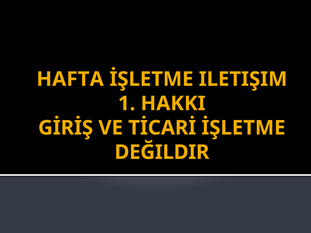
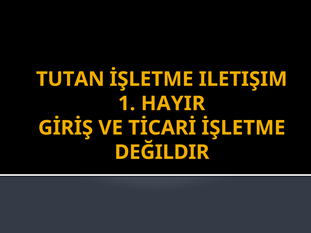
HAFTA: HAFTA -> TUTAN (70, 79)
HAKKI: HAKKI -> HAYIR (173, 104)
